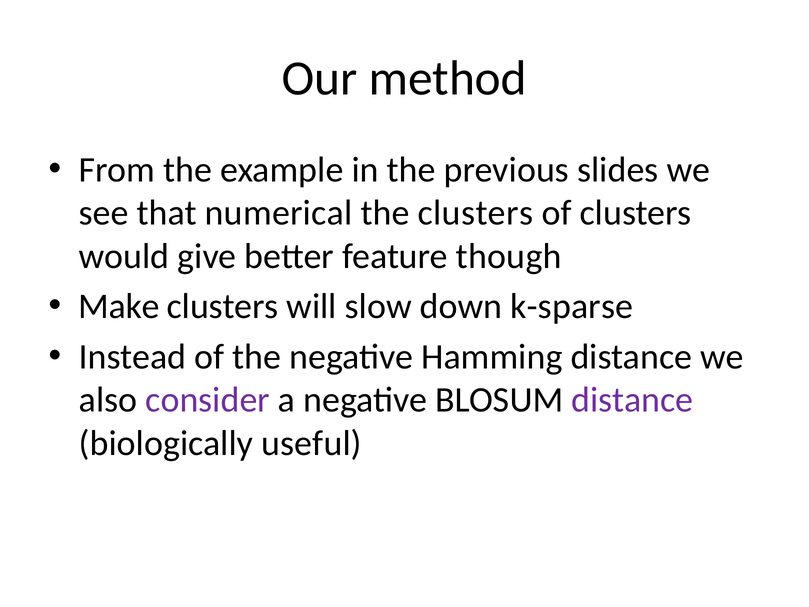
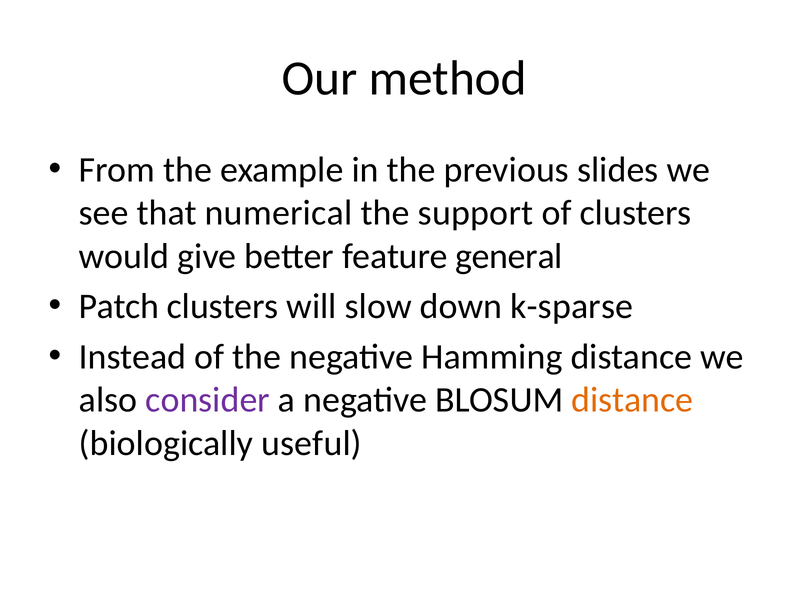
the clusters: clusters -> support (476, 213)
though: though -> general (509, 256)
Make: Make -> Patch (119, 306)
distance colour: purple -> orange (632, 400)
